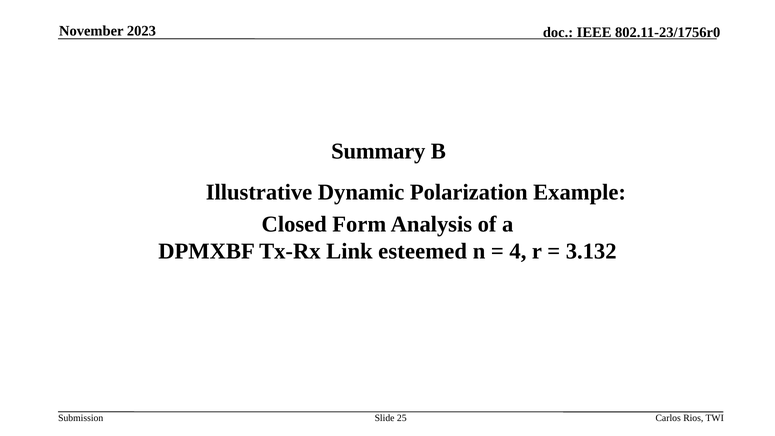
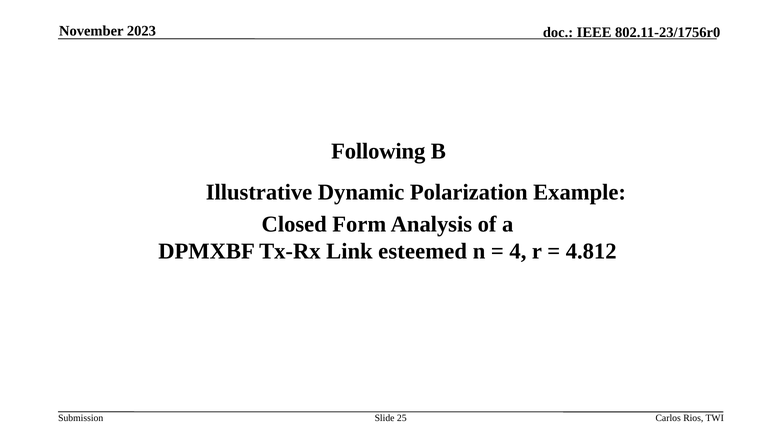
Summary: Summary -> Following (378, 151)
3.132: 3.132 -> 4.812 (591, 251)
